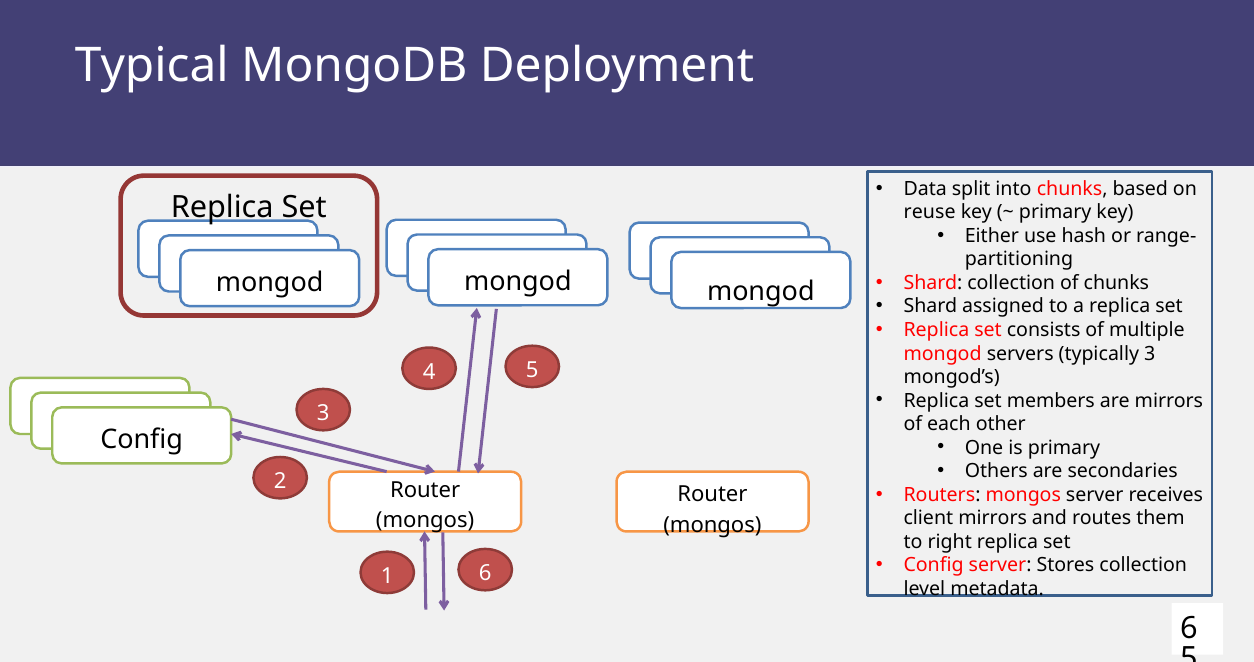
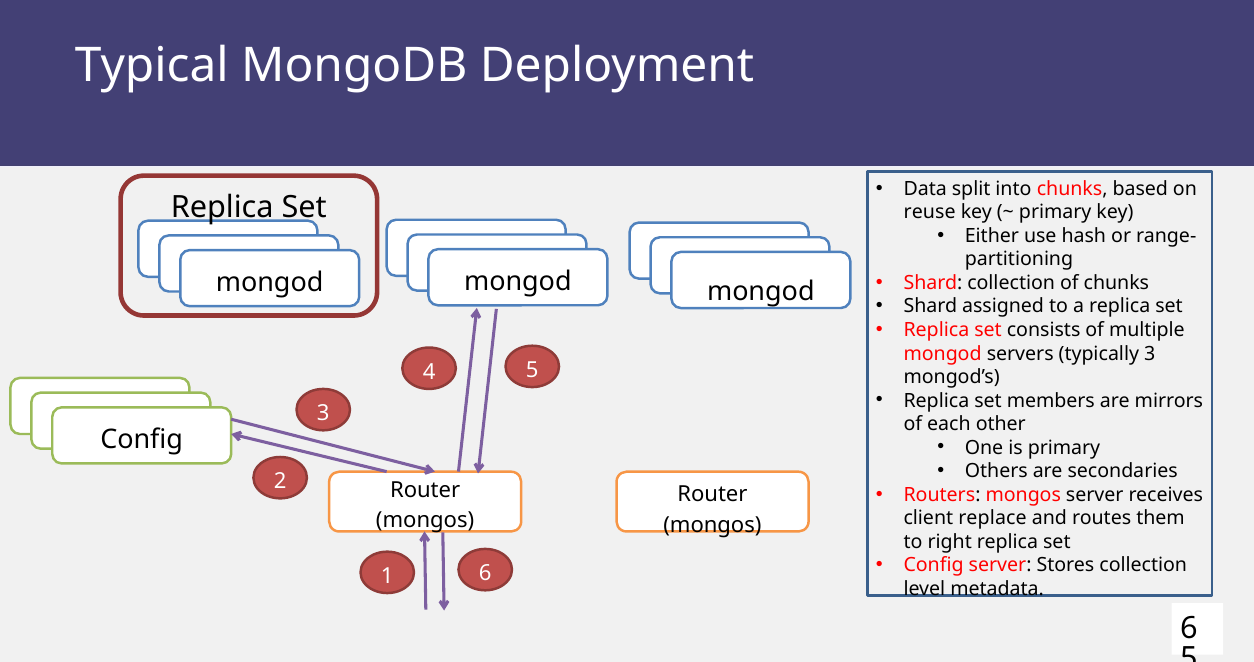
client mirrors: mirrors -> replace (993, 519)
